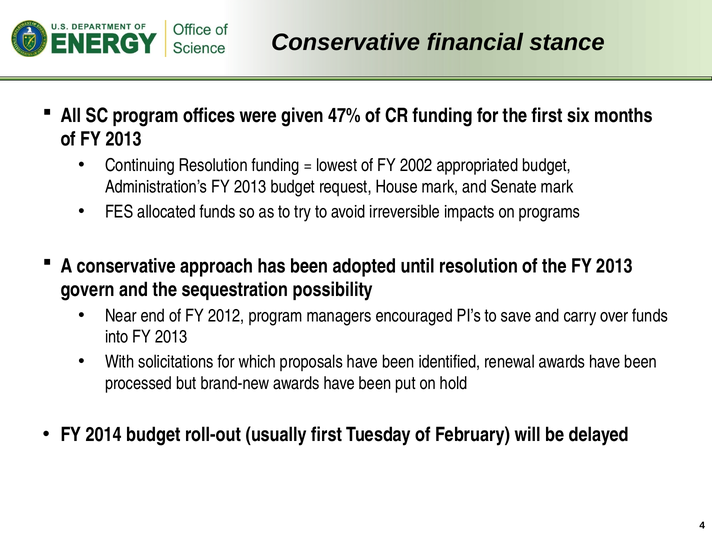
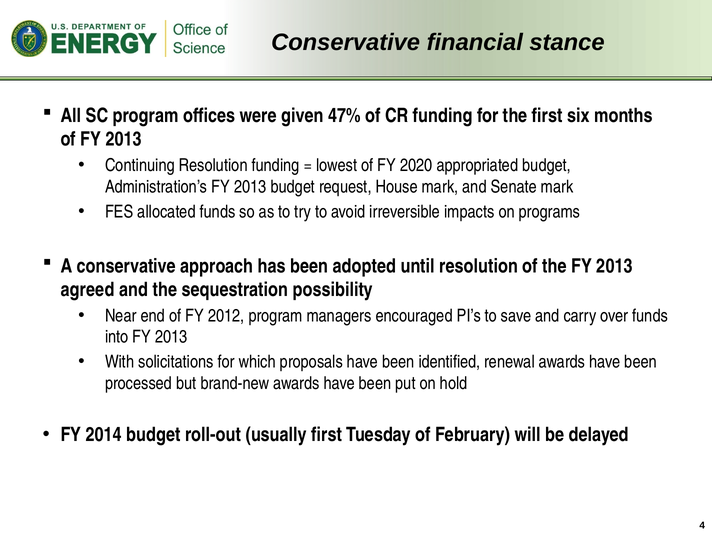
2002: 2002 -> 2020 (416, 165)
govern: govern -> agreed (88, 290)
